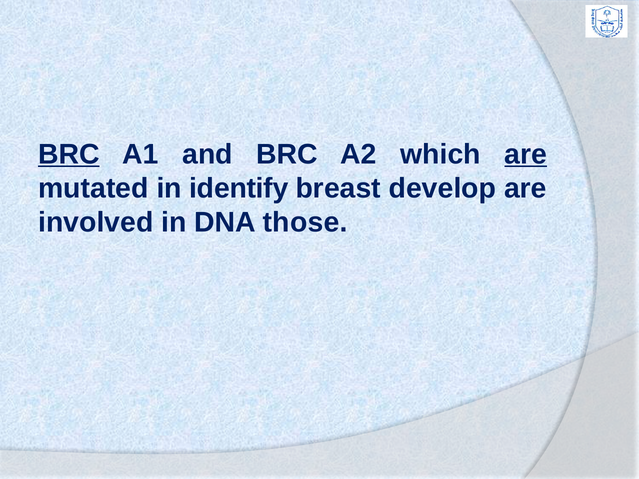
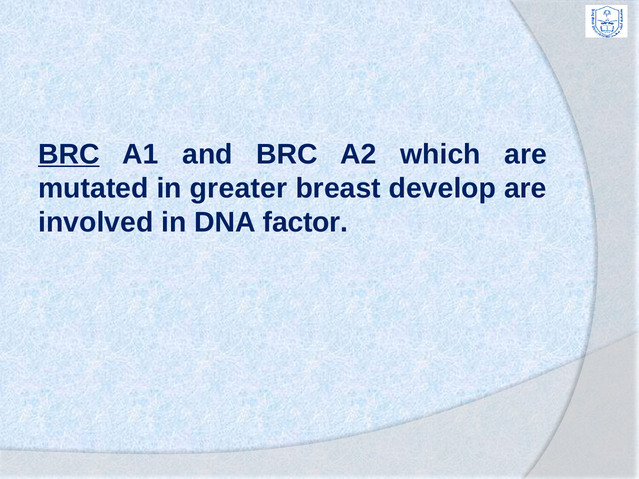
are underline: present -> none (526, 154)
identify: identify -> greater (239, 188)
those: those -> factor (305, 222)
